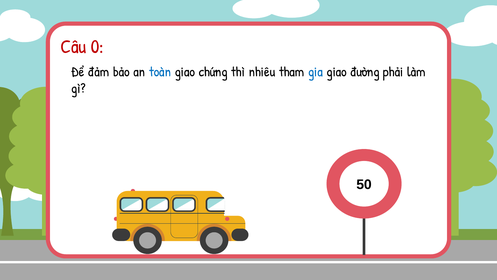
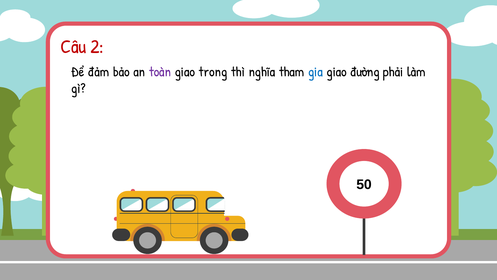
0: 0 -> 2 (97, 47)
toàn colour: blue -> purple (160, 72)
chứng: chứng -> trong (213, 72)
nhiêu: nhiêu -> nghĩa (262, 72)
